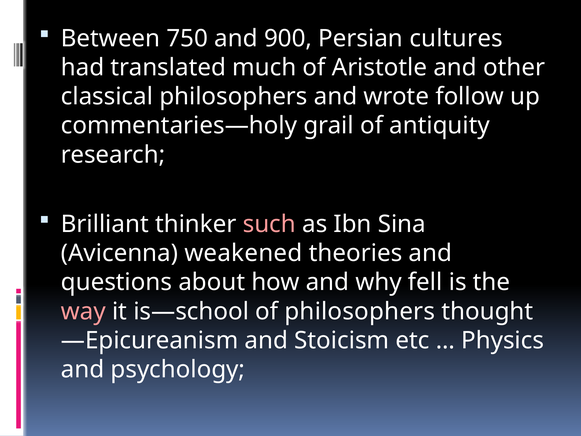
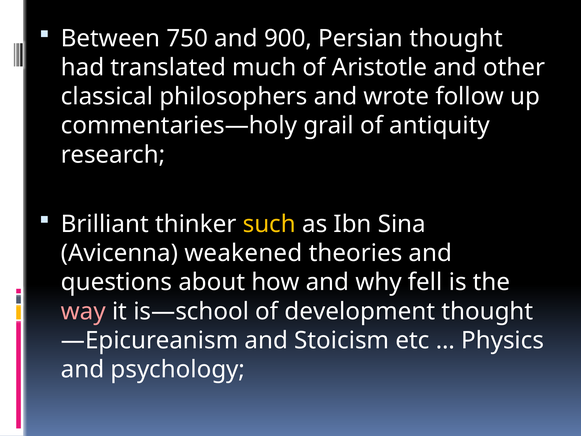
Persian cultures: cultures -> thought (456, 38)
such colour: pink -> yellow (269, 224)
of philosophers: philosophers -> development (360, 311)
